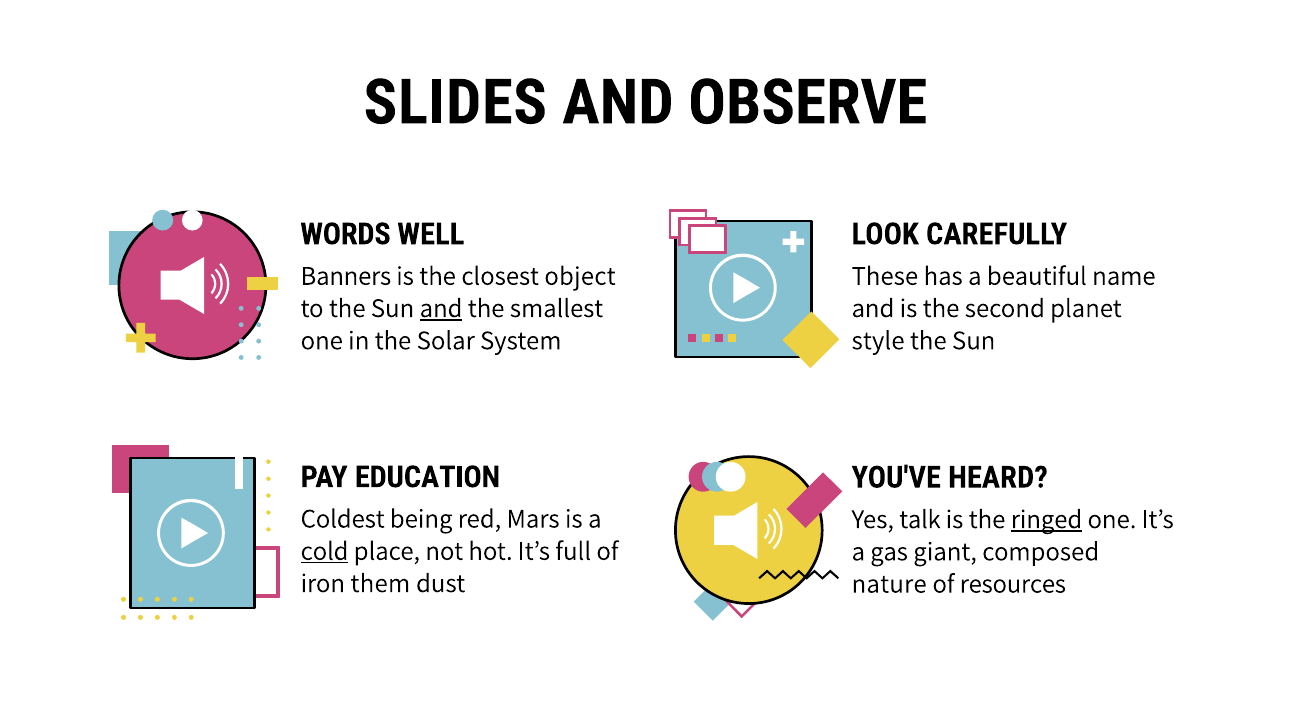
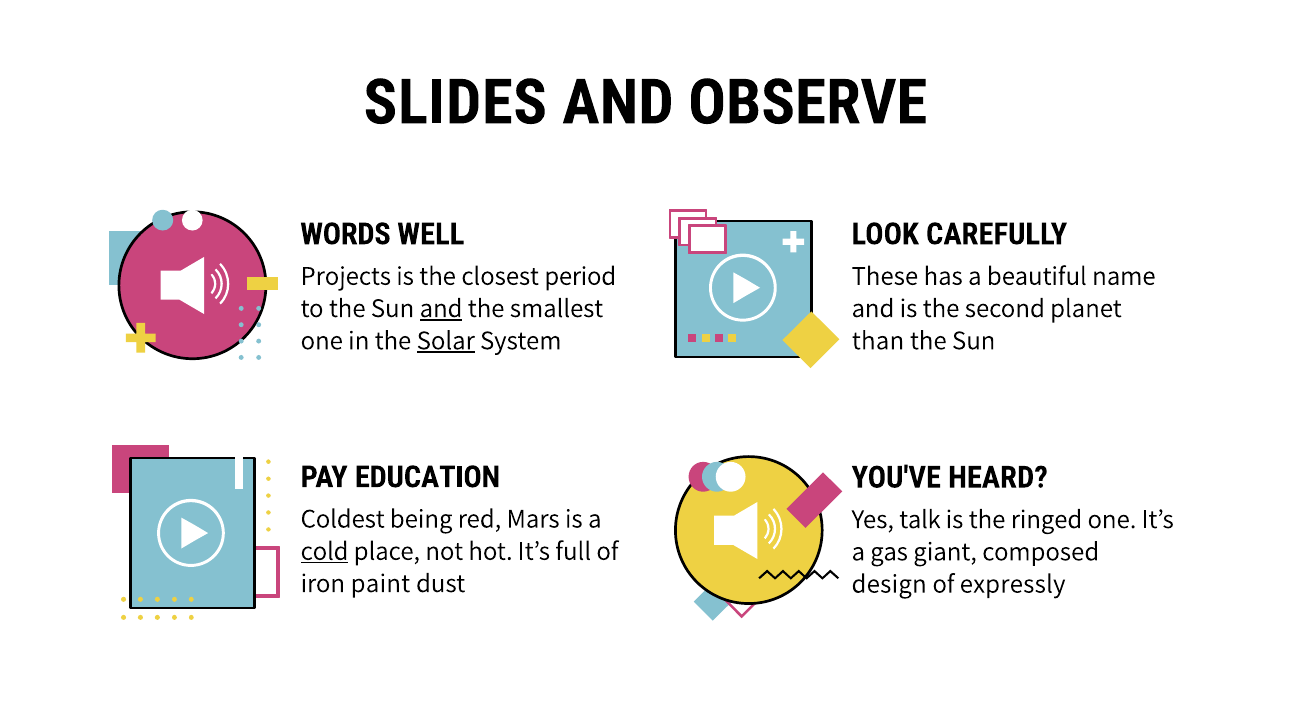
Banners: Banners -> Projects (346, 276)
object: object -> period (580, 276)
Solar underline: none -> present (446, 341)
style: style -> than (878, 341)
ringed underline: present -> none (1047, 519)
them: them -> paint (380, 583)
nature: nature -> design (889, 584)
resources: resources -> expressly (1013, 584)
